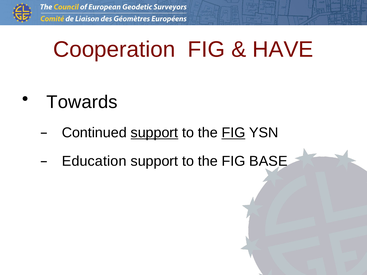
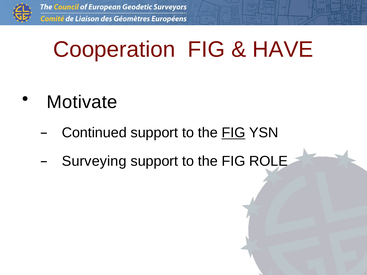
Towards: Towards -> Motivate (82, 102)
support underline: present -> none (154, 133)
Education: Education -> Surveying (94, 161)
BASE: BASE -> ROLE (268, 161)
